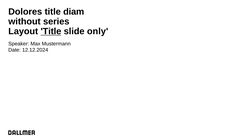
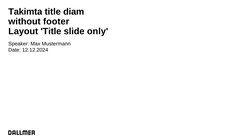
Dolores: Dolores -> Takimta (25, 12)
series: series -> footer (56, 21)
Title underline: present -> none (51, 31)
